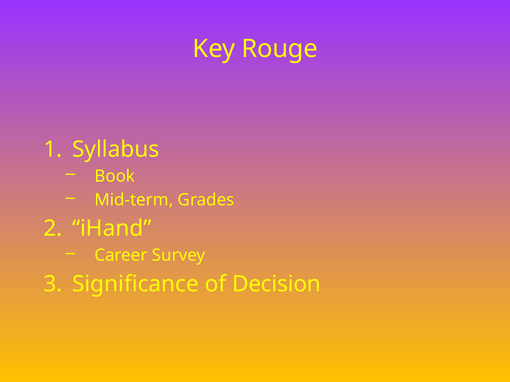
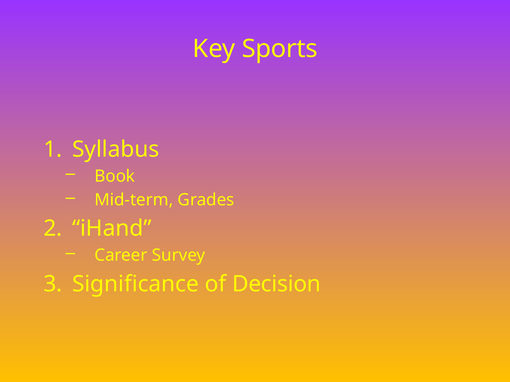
Rouge: Rouge -> Sports (280, 49)
